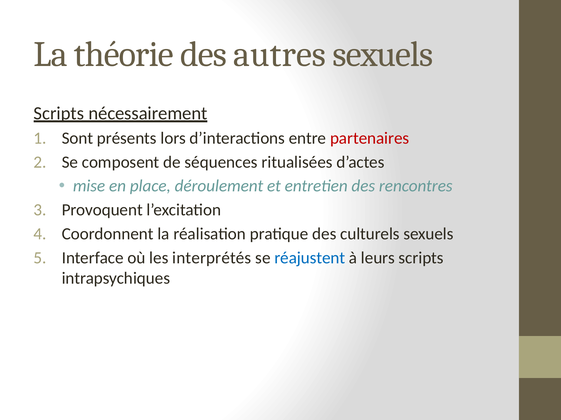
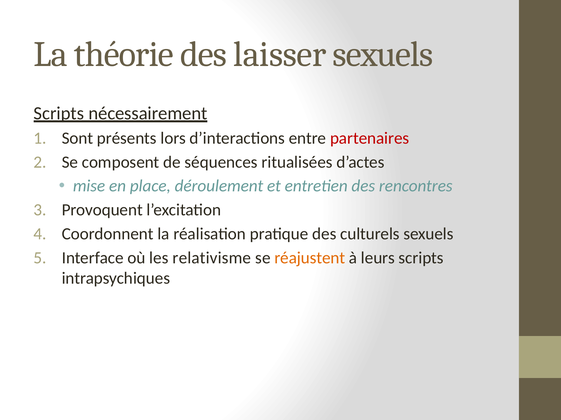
autres: autres -> laisser (280, 54)
interprétés: interprétés -> relativisme (212, 258)
réajustent colour: blue -> orange (310, 258)
